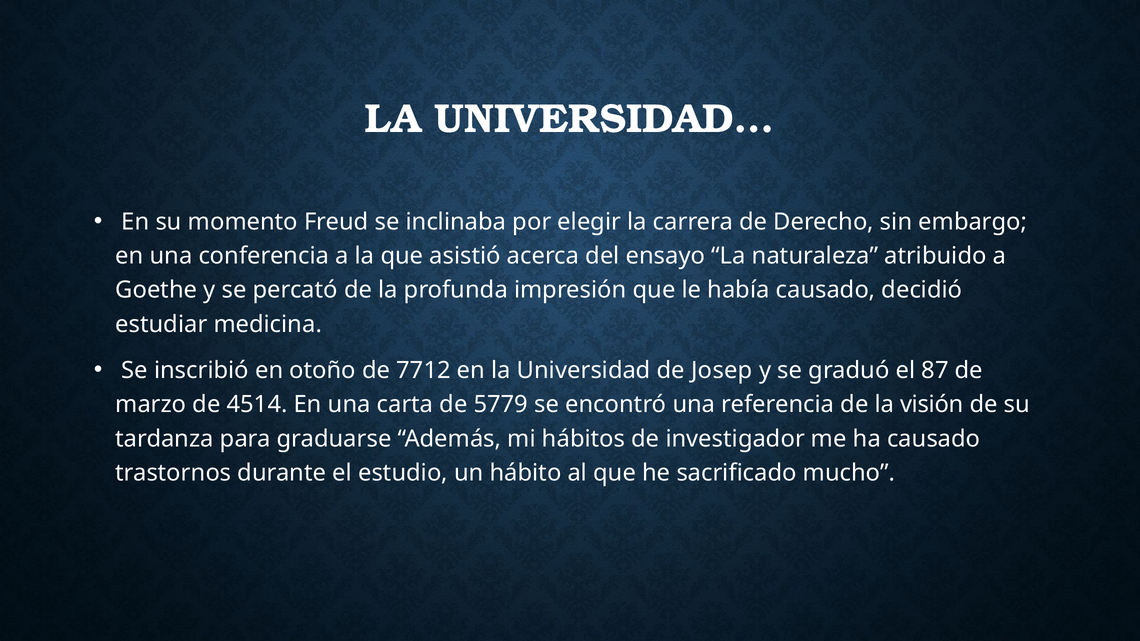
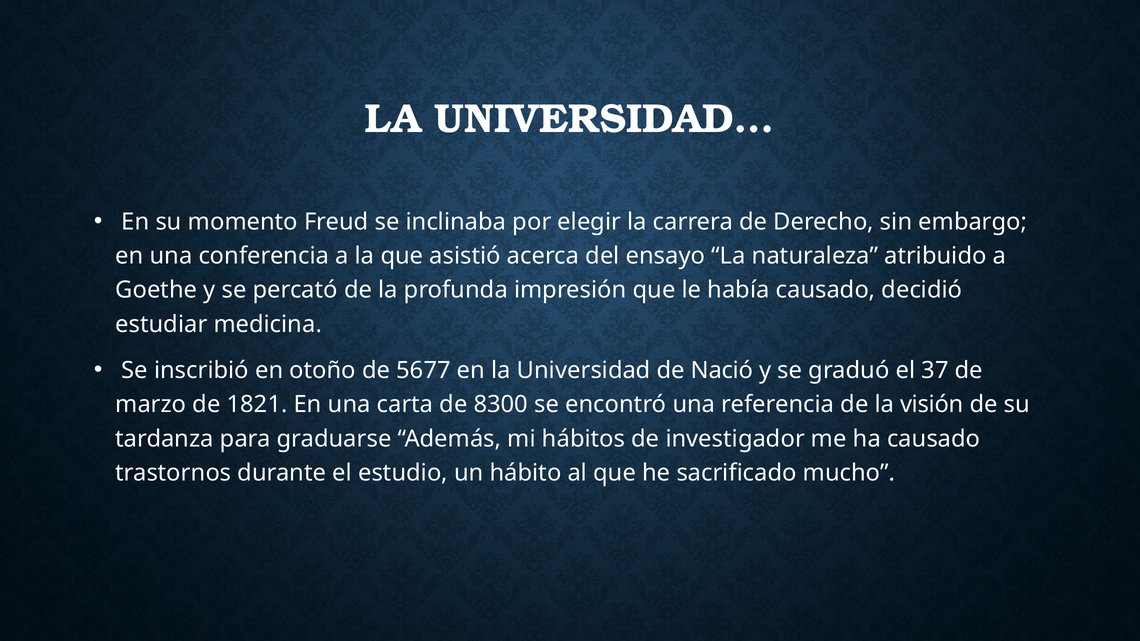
7712: 7712 -> 5677 (424, 371)
Josep: Josep -> Nació (722, 371)
87: 87 -> 37 (935, 371)
4514: 4514 -> 1821 (257, 405)
5779: 5779 -> 8300 (501, 405)
